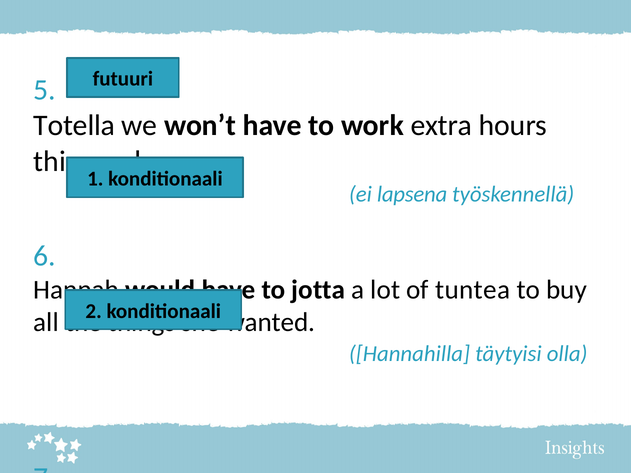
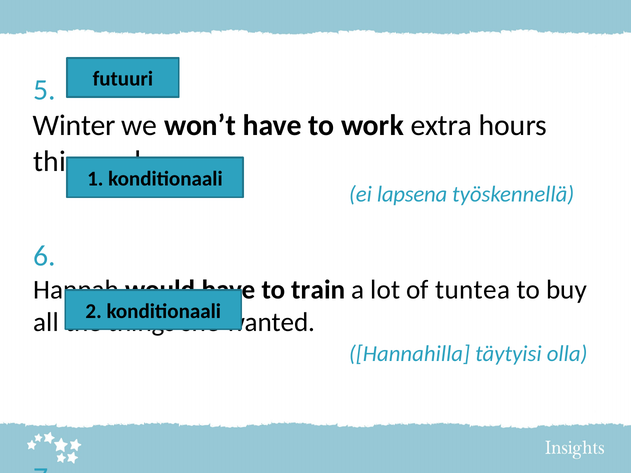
Totella: Totella -> Winter (74, 126)
jotta: jotta -> train (318, 290)
